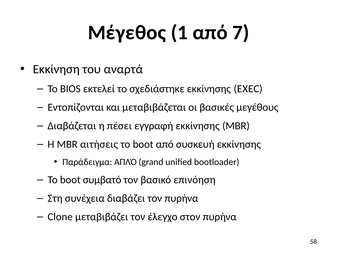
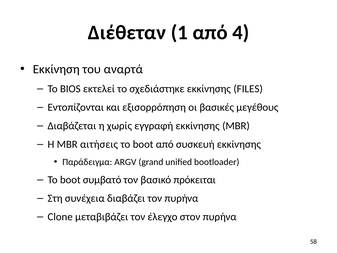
Μέγεθος: Μέγεθος -> Διέθεταν (127, 33)
7: 7 -> 4 (241, 33)
EXEC: EXEC -> FILES (248, 89)
μεταβιβάζεται: μεταβιβάζεται -> εξισορρόπηση (154, 107)
πέσει: πέσει -> χωρίς (119, 126)
ΑΠΛΌ: ΑΠΛΌ -> ARGV (125, 162)
επινόηση: επινόηση -> πρόκειται (195, 180)
